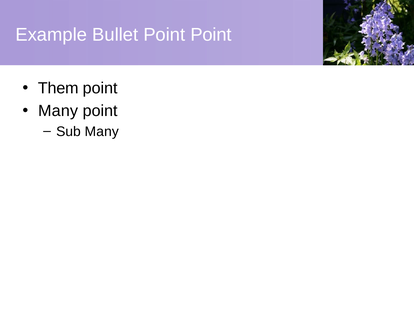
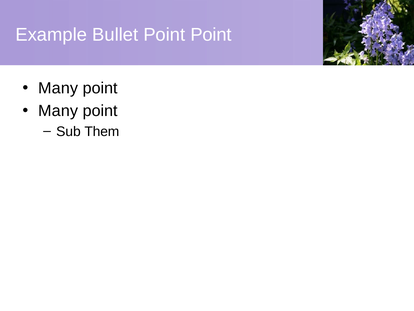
Them: Them -> Many (58, 88)
Sub Many: Many -> Them (102, 131)
